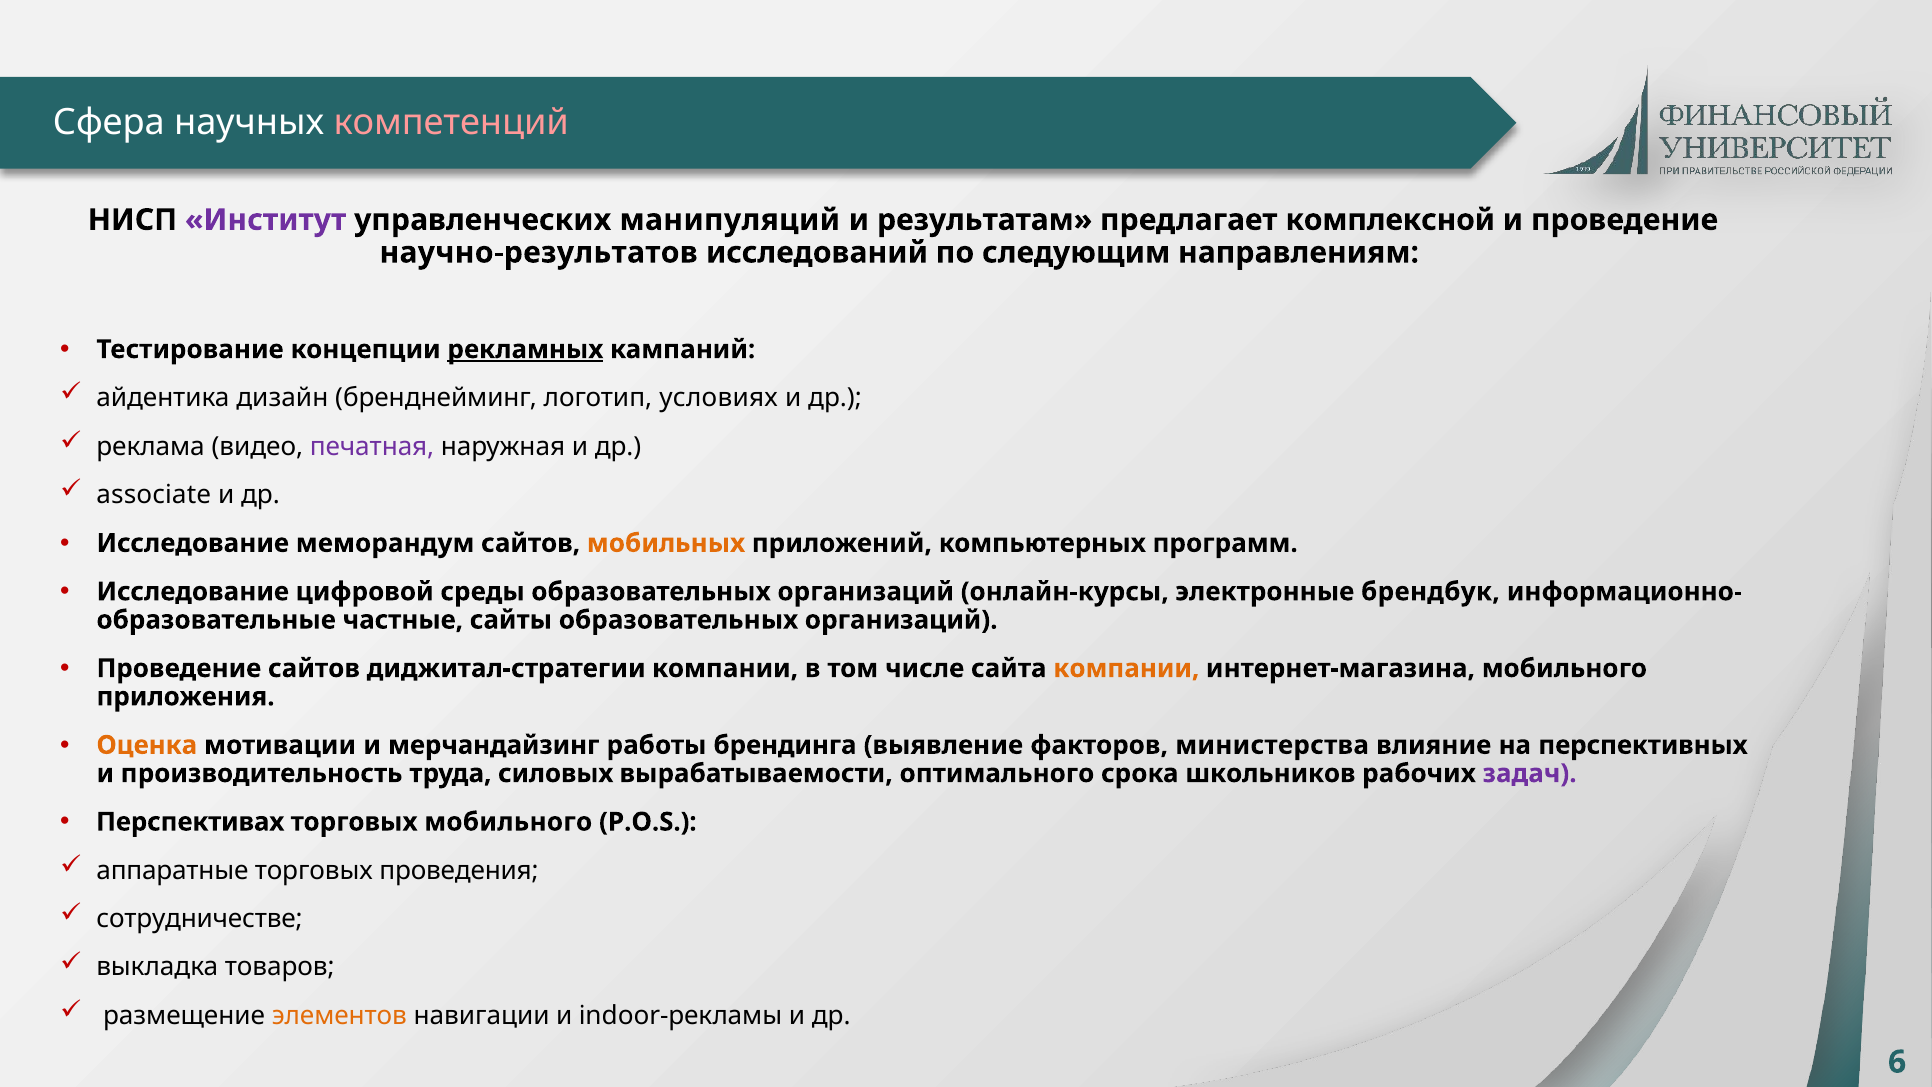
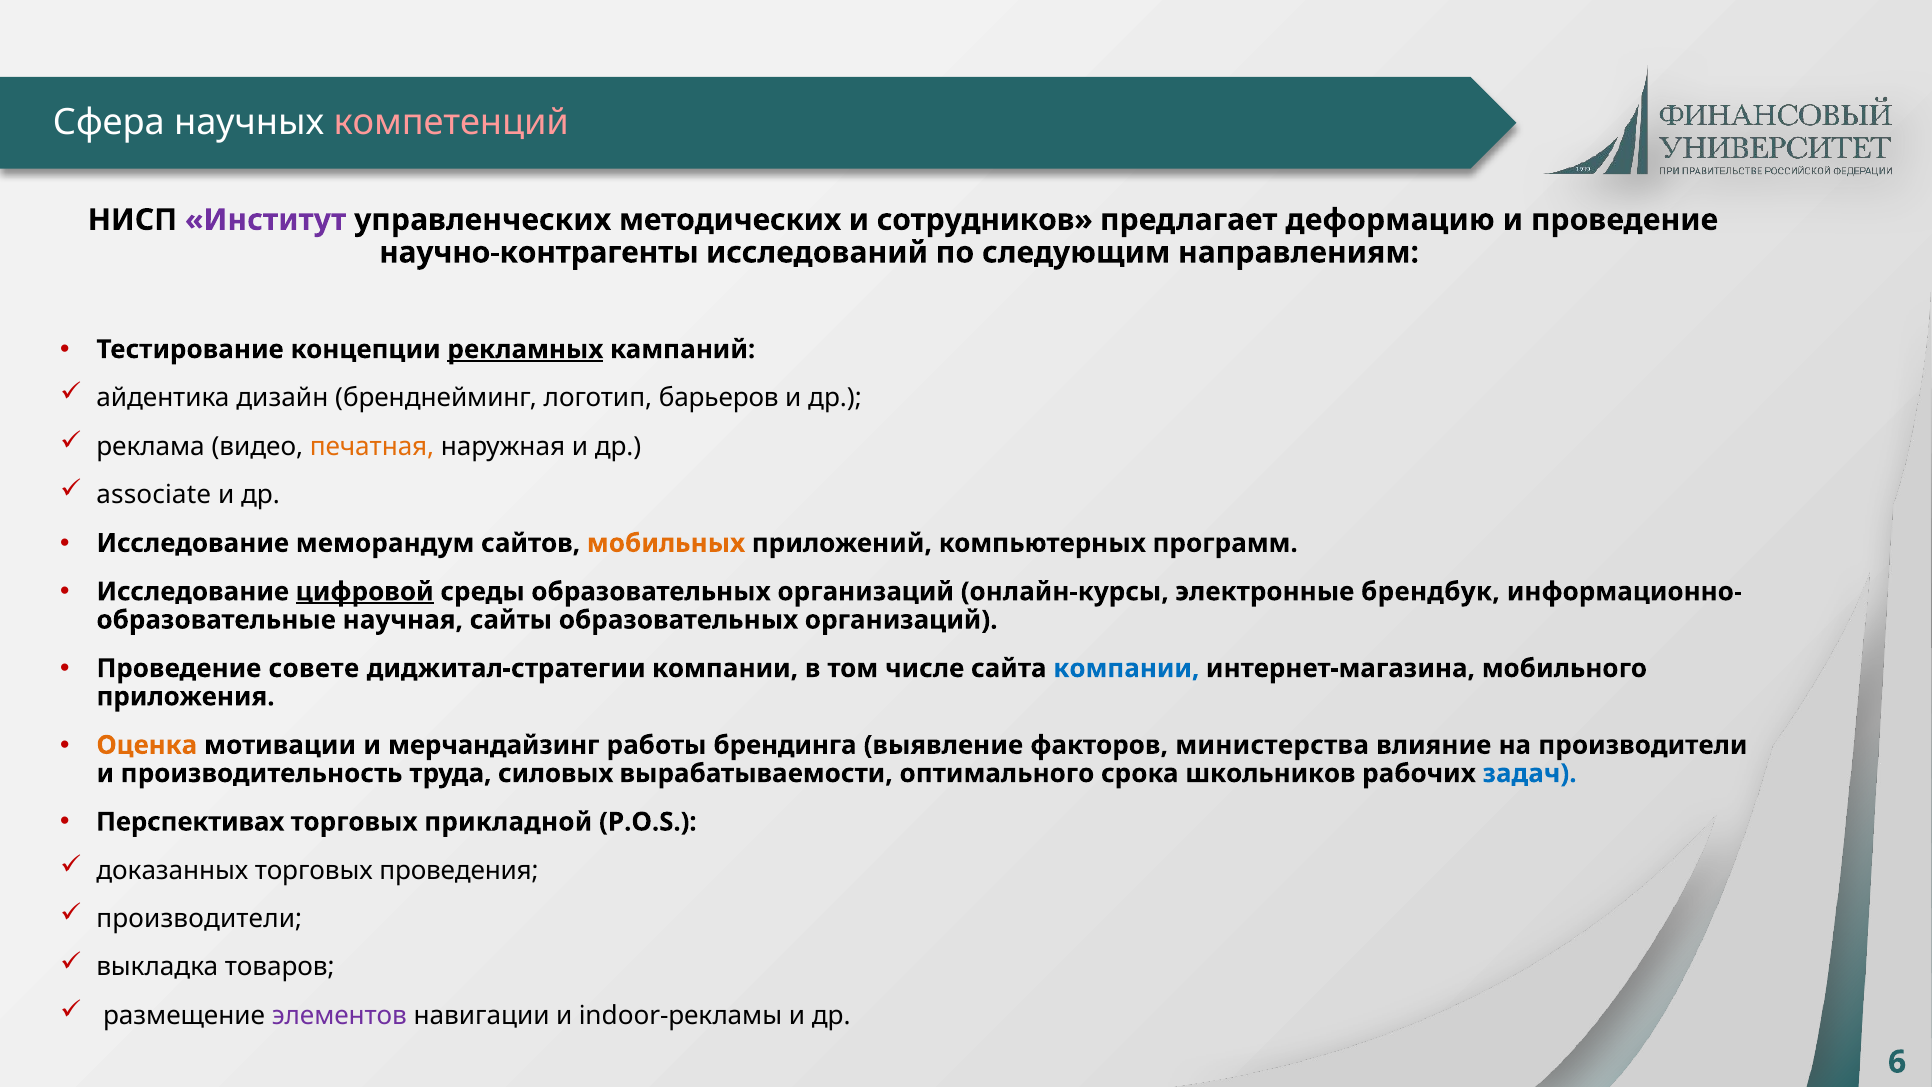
манипуляций: манипуляций -> методических (730, 220)
результатам: результатам -> сотрудников (985, 220)
комплексной: комплексной -> деформацию (1390, 220)
научно-результатов: научно-результатов -> научно-контрагенты (539, 253)
условиях: условиях -> барьеров (719, 398)
печатная colour: purple -> orange (372, 446)
цифровой underline: none -> present (365, 592)
частные: частные -> научная (403, 620)
Проведение сайтов: сайтов -> совете (314, 668)
компании colour: orange -> blue (1126, 668)
на перспективных: перспективных -> производители (1643, 745)
задач colour: purple -> blue (1530, 773)
торговых мобильного: мобильного -> прикладной (508, 822)
аппаратные: аппаратные -> доказанных (172, 870)
сотрудничестве: сотрудничестве -> производители (199, 919)
элементов colour: orange -> purple (339, 1015)
